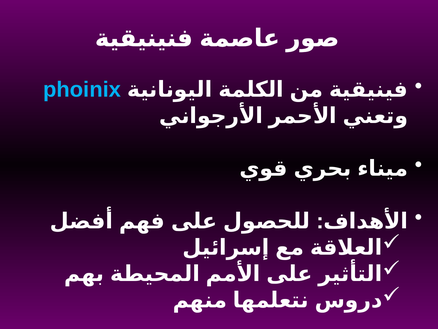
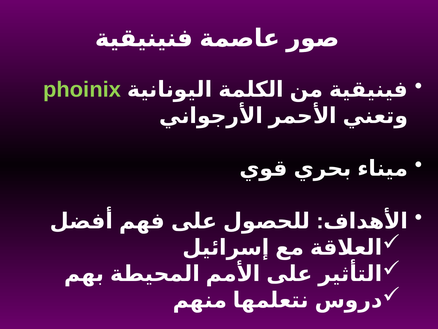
phoinix colour: light blue -> light green (82, 90)
